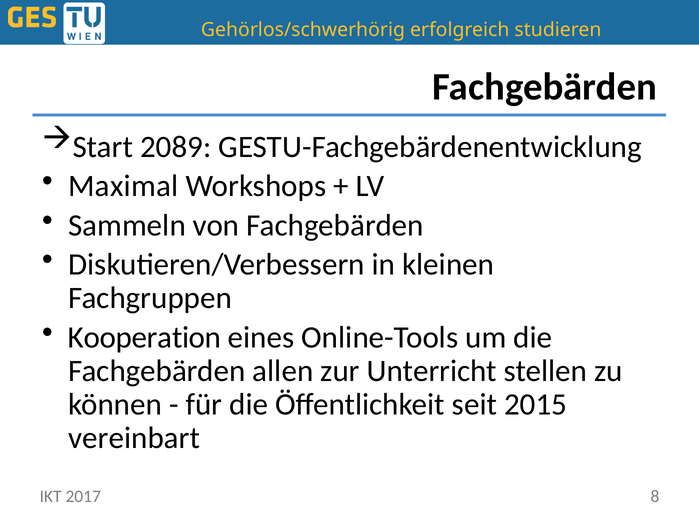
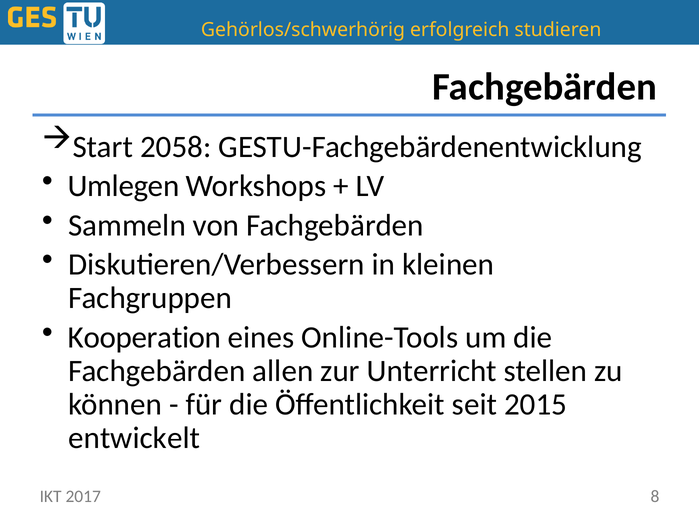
2089: 2089 -> 2058 (176, 147)
Maximal: Maximal -> Umlegen (124, 186)
vereinbart: vereinbart -> entwickelt (134, 438)
